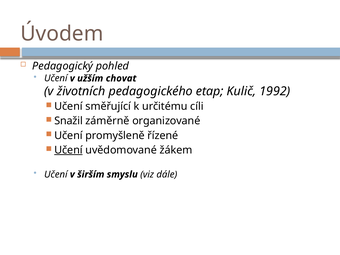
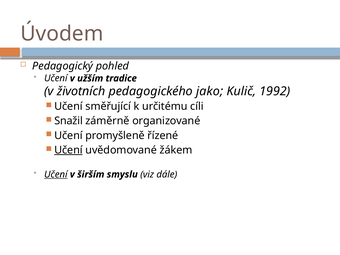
chovat: chovat -> tradice (121, 78)
etap: etap -> jako (210, 91)
Učení underline: none -> present (56, 174)
